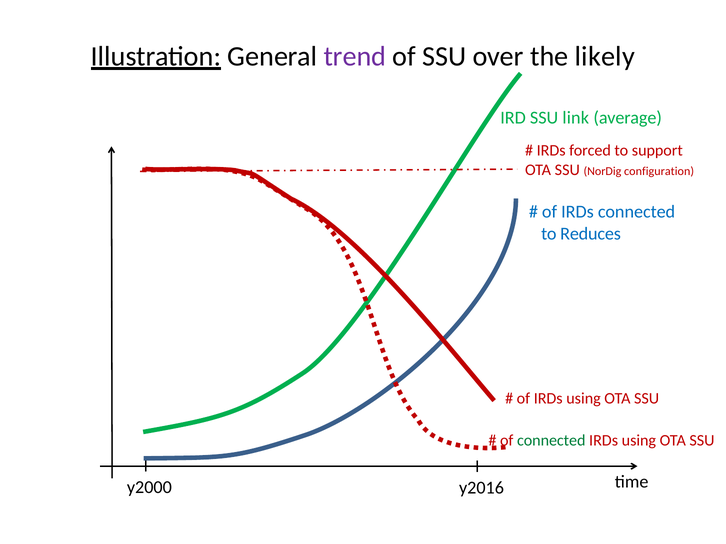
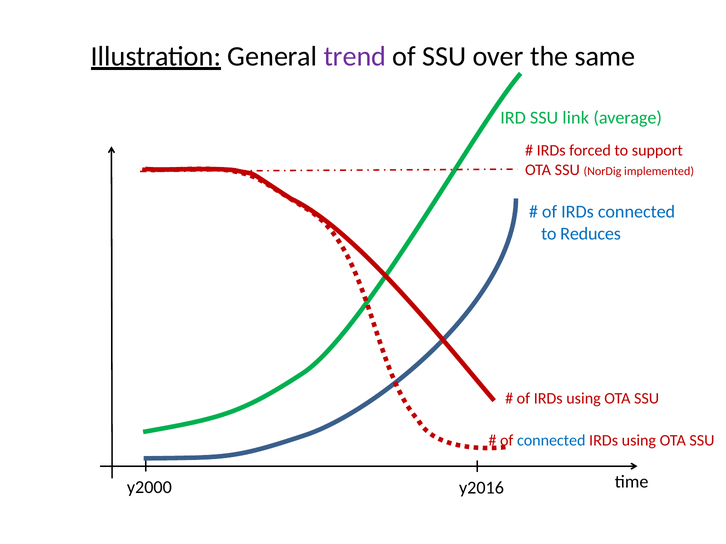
likely: likely -> same (605, 56)
configuration: configuration -> implemented (659, 171)
connected colour: green -> blue (551, 441)
